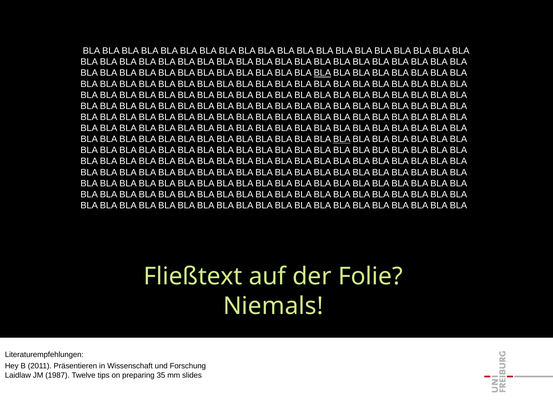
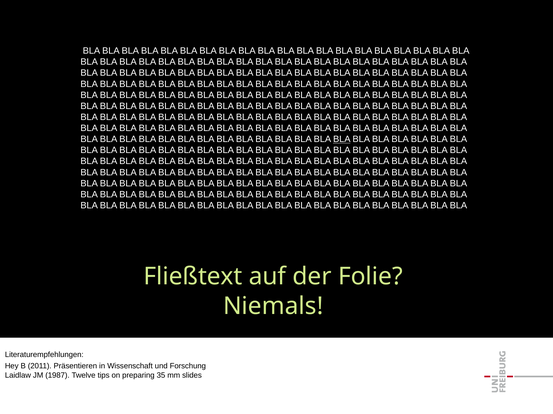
BLA underline: present -> none (322, 73)
